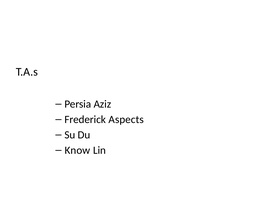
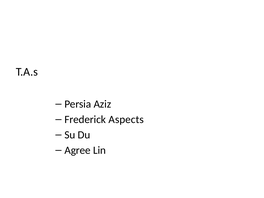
Know: Know -> Agree (78, 150)
